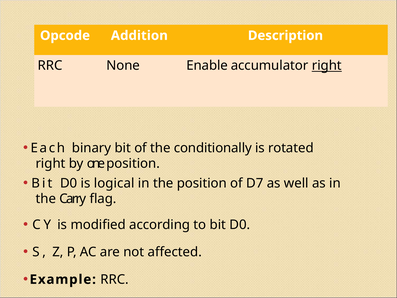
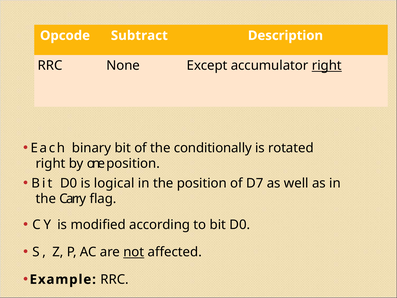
Addition: Addition -> Subtract (139, 36)
Enable: Enable -> Except (207, 66)
not underline: none -> present (134, 252)
